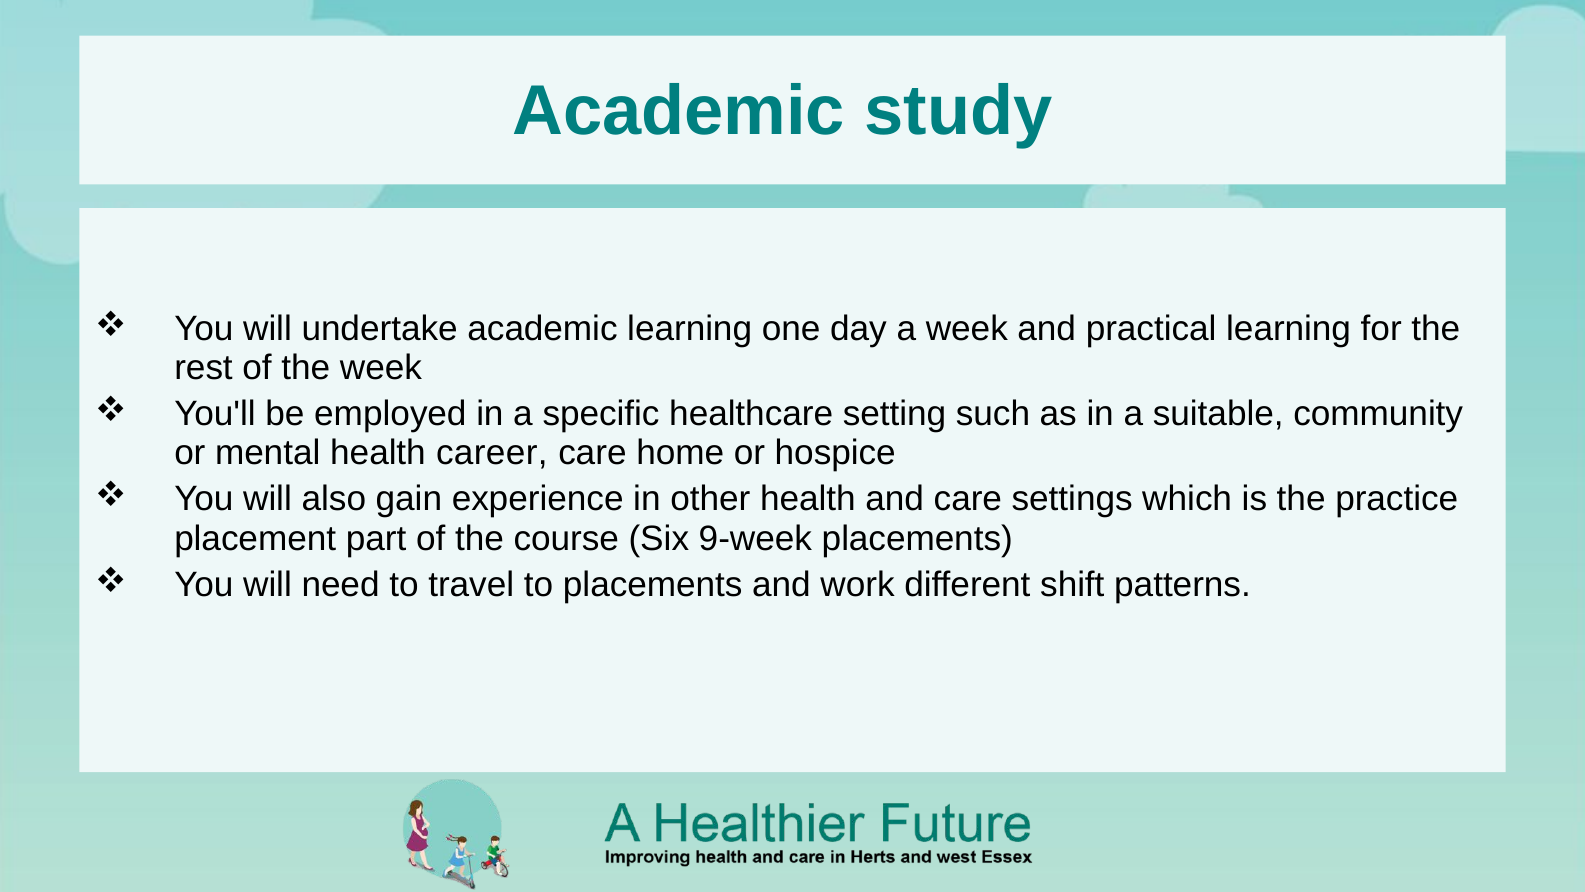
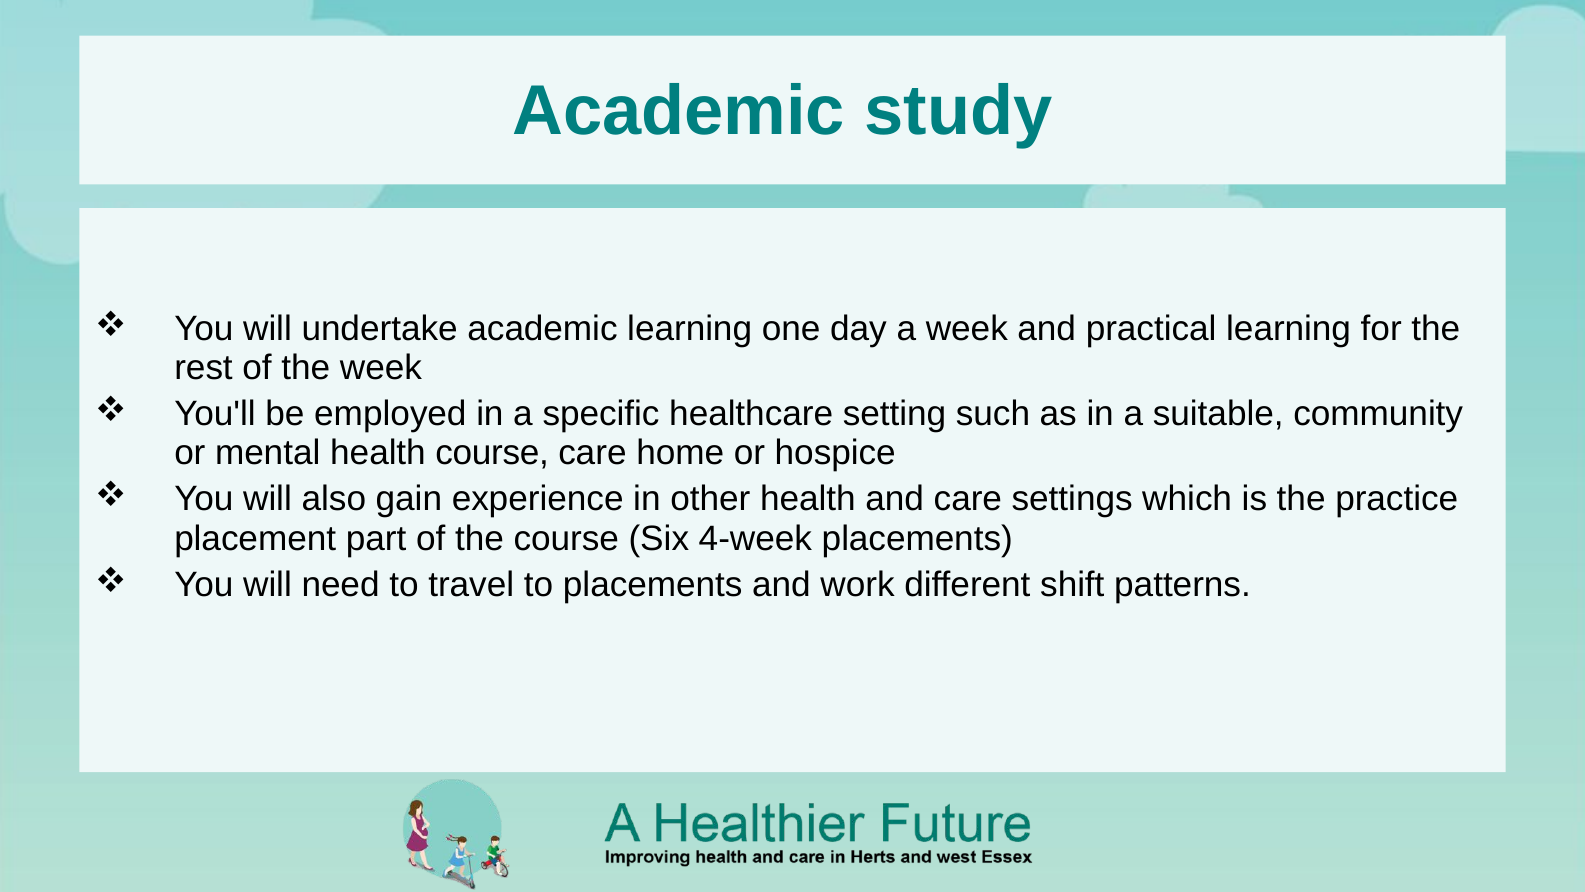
health career: career -> course (492, 453)
9-week: 9-week -> 4-week (755, 538)
